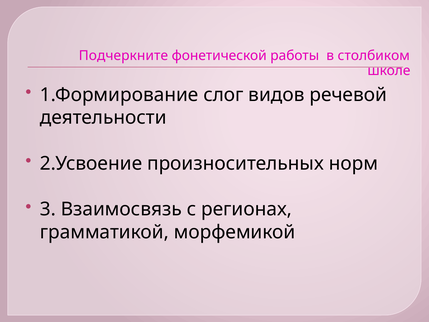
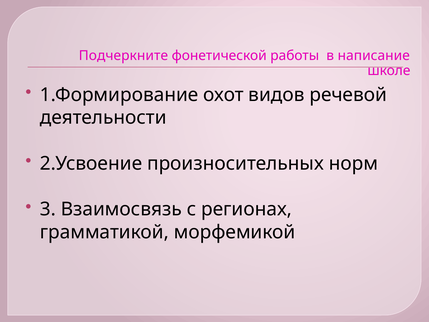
столбиком: столбиком -> написание (374, 56)
слог: слог -> охот (223, 95)
